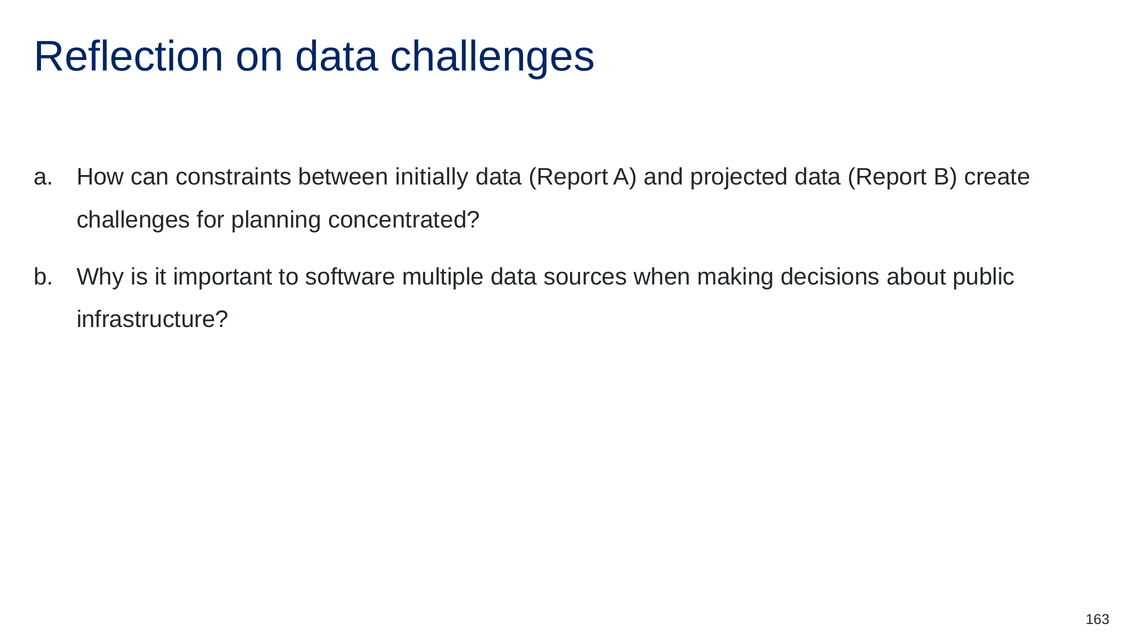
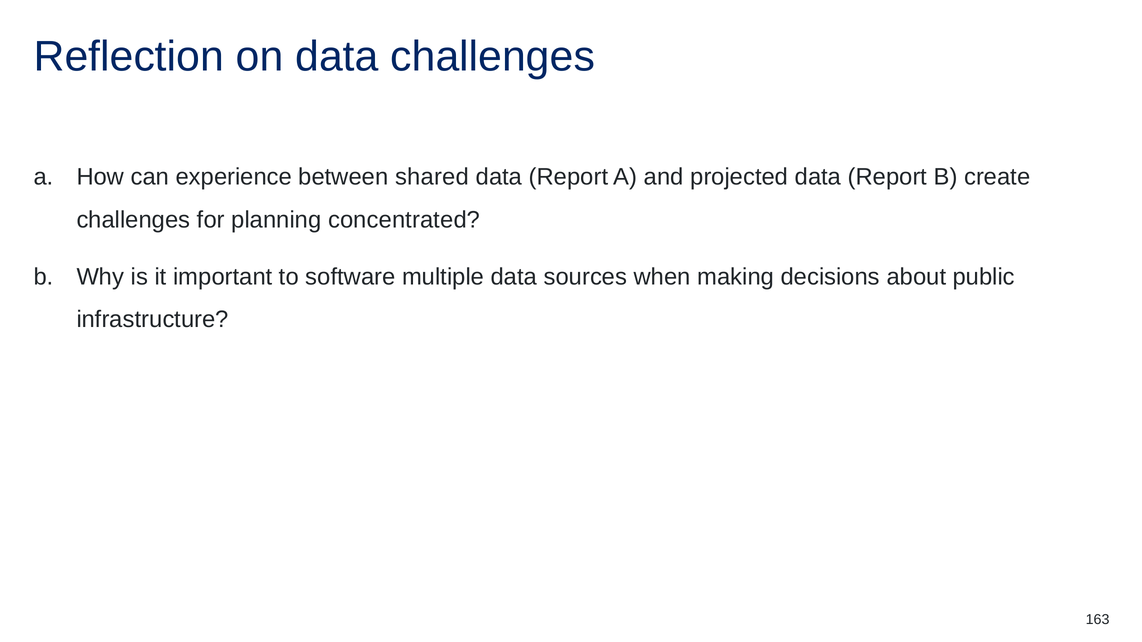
constraints: constraints -> experience (234, 177)
initially: initially -> shared (432, 177)
